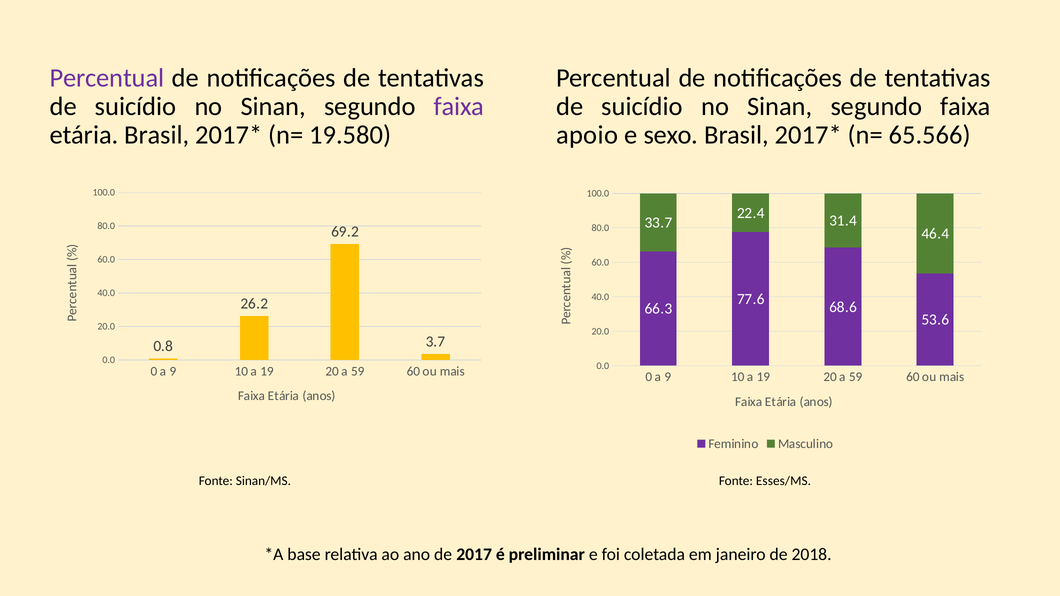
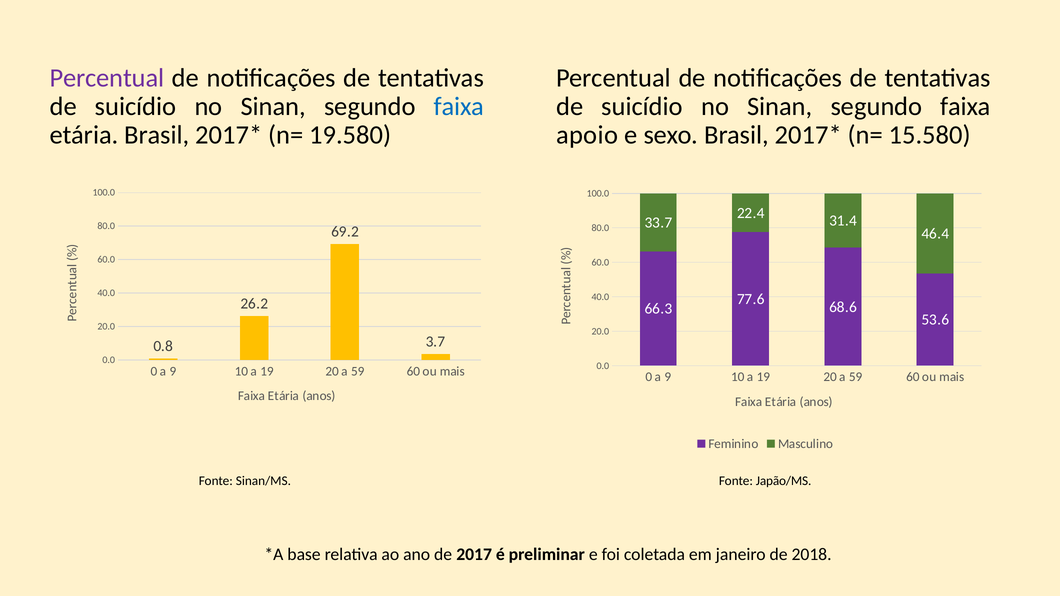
faixa colour: purple -> blue (459, 107)
65.566: 65.566 -> 15.580 (930, 135)
Esses/MS: Esses/MS -> Japão/MS (784, 481)
